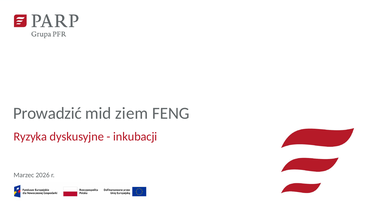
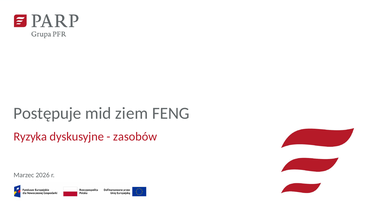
Prowadzić: Prowadzić -> Postępuje (47, 113)
inkubacji: inkubacji -> zasobów (135, 136)
